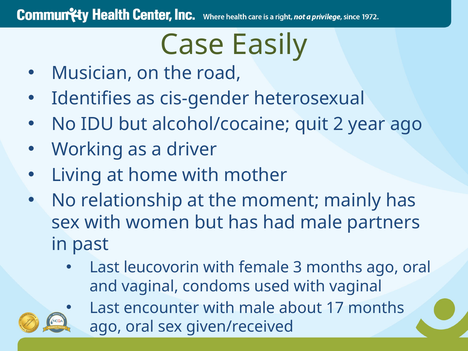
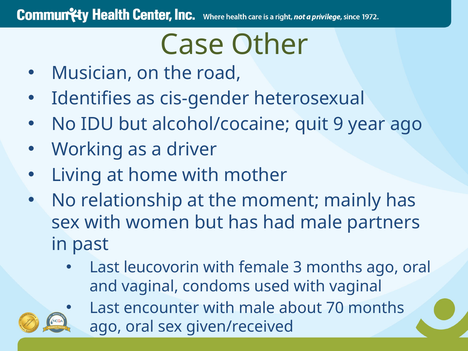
Easily: Easily -> Other (270, 45)
2: 2 -> 9 (338, 124)
17: 17 -> 70 (335, 308)
